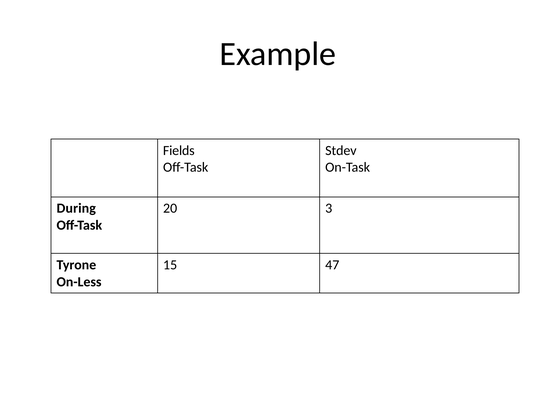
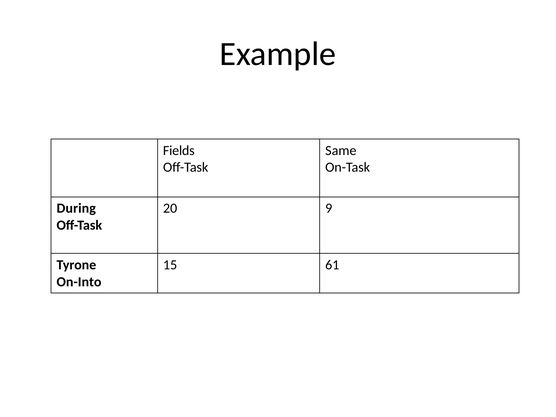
Stdev: Stdev -> Same (341, 150)
3: 3 -> 9 (329, 208)
47: 47 -> 61 (332, 265)
On-Less: On-Less -> On-Into (79, 282)
